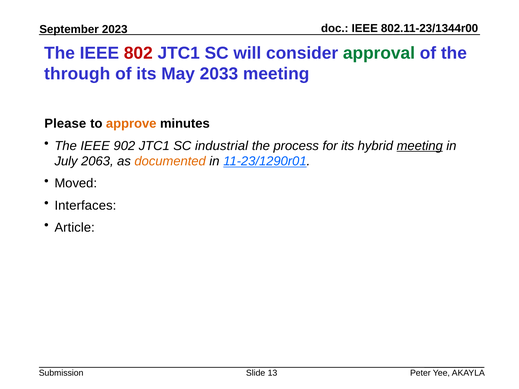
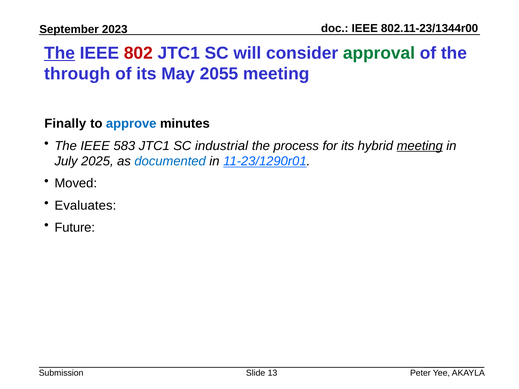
The underline: none -> present (60, 53)
2033: 2033 -> 2055 (219, 74)
Please: Please -> Finally (65, 124)
approve colour: orange -> blue (131, 124)
902: 902 -> 583 (124, 146)
2063: 2063 -> 2025 (97, 161)
documented colour: orange -> blue (170, 161)
Interfaces: Interfaces -> Evaluates (85, 206)
Article: Article -> Future (75, 228)
